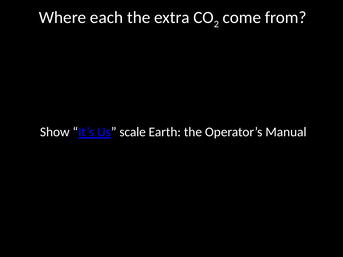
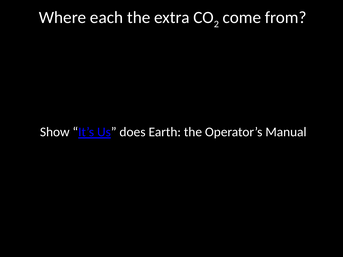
scale: scale -> does (132, 132)
